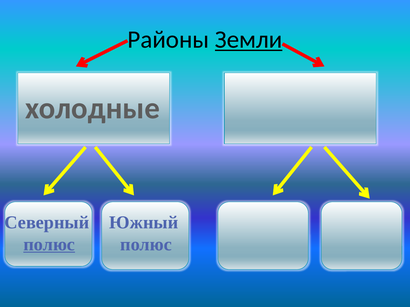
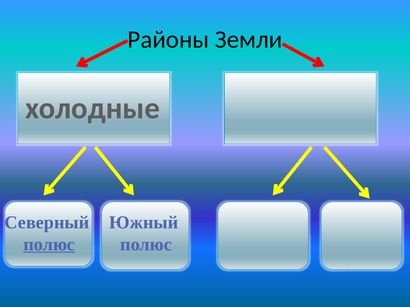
Земли underline: present -> none (249, 40)
